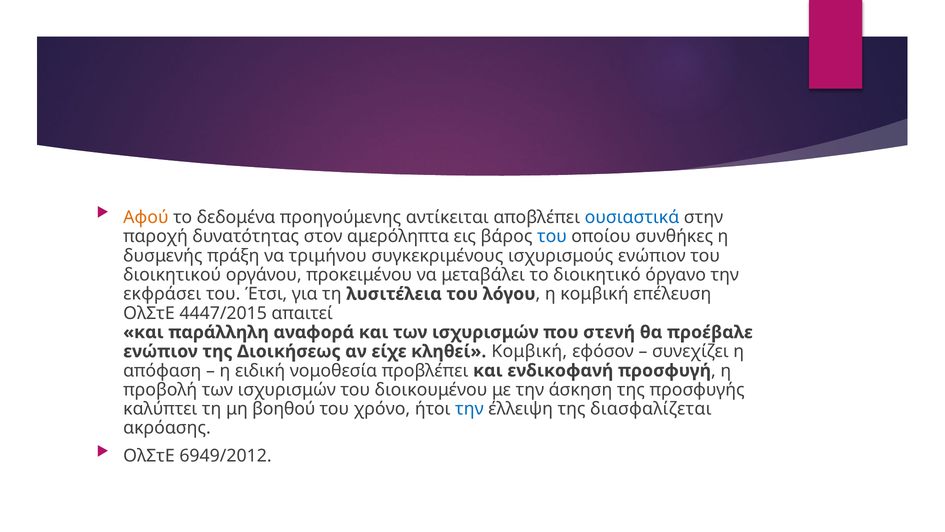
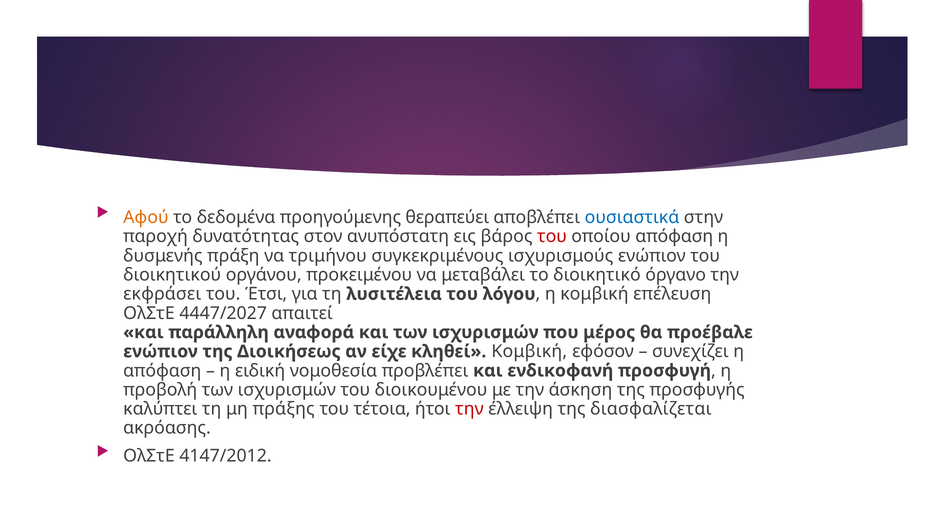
αντίκειται: αντίκειται -> θεραπεύει (447, 217)
αμερόληπτα: αμερόληπτα -> ανυπόστατη (398, 236)
του colour: blue -> red (552, 236)
οποίου συνθήκες: συνθήκες -> απόφαση (674, 236)
4447/2015: 4447/2015 -> 4447/2027 (223, 313)
στενή: στενή -> μέρος (609, 332)
βοηθού: βοηθού -> πράξης (284, 409)
χρόνο: χρόνο -> τέτοια (382, 409)
την colour: blue -> red (469, 409)
6949/2012: 6949/2012 -> 4147/2012 (226, 456)
